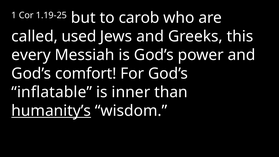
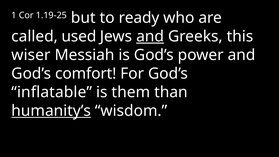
carob: carob -> ready (139, 18)
and underline: none -> present (150, 36)
every: every -> wiser (31, 55)
inner: inner -> them (131, 92)
